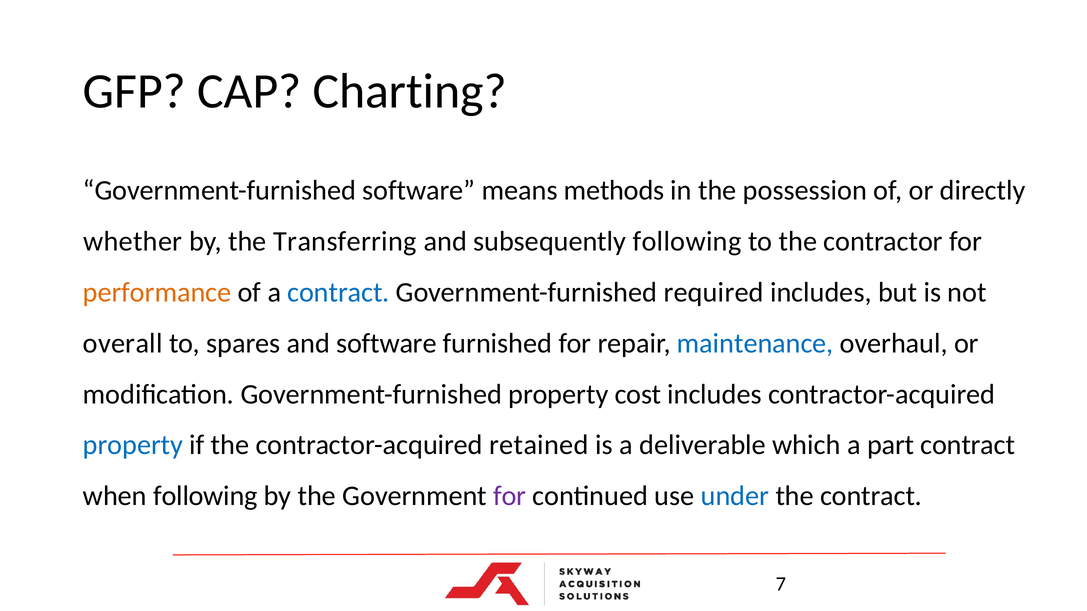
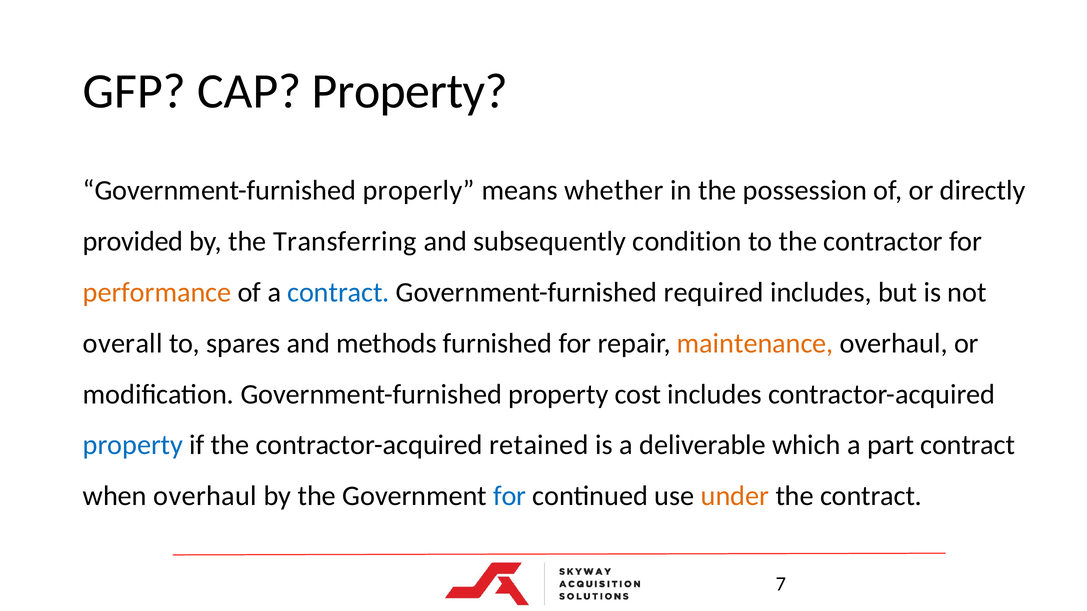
CAP Charting: Charting -> Property (410, 91)
Government-furnished software: software -> properly (419, 191)
methods: methods -> whether (614, 191)
whether: whether -> provided (133, 242)
subsequently following: following -> condition (687, 242)
and software: software -> methods (386, 344)
maintenance colour: blue -> orange (755, 344)
when following: following -> overhaul (205, 496)
for colour: purple -> blue (510, 496)
under colour: blue -> orange (735, 496)
